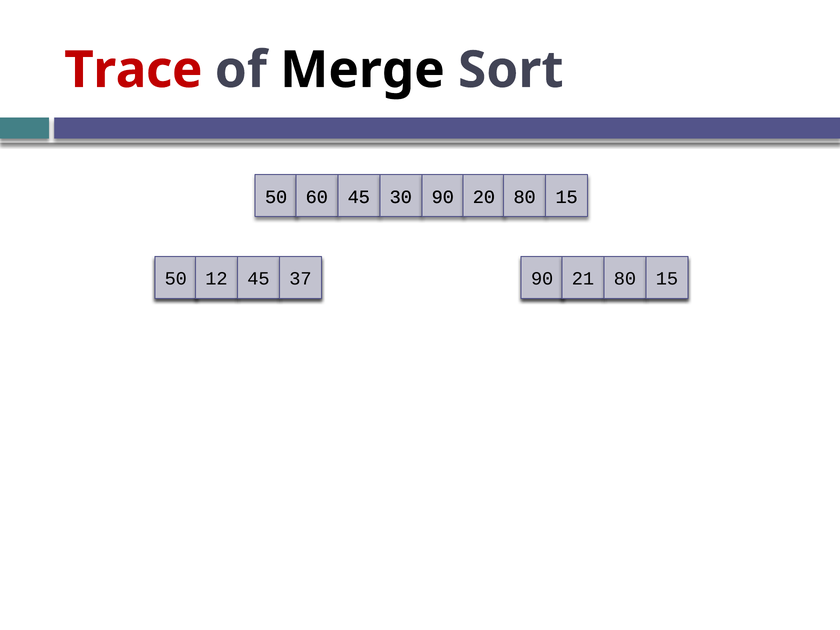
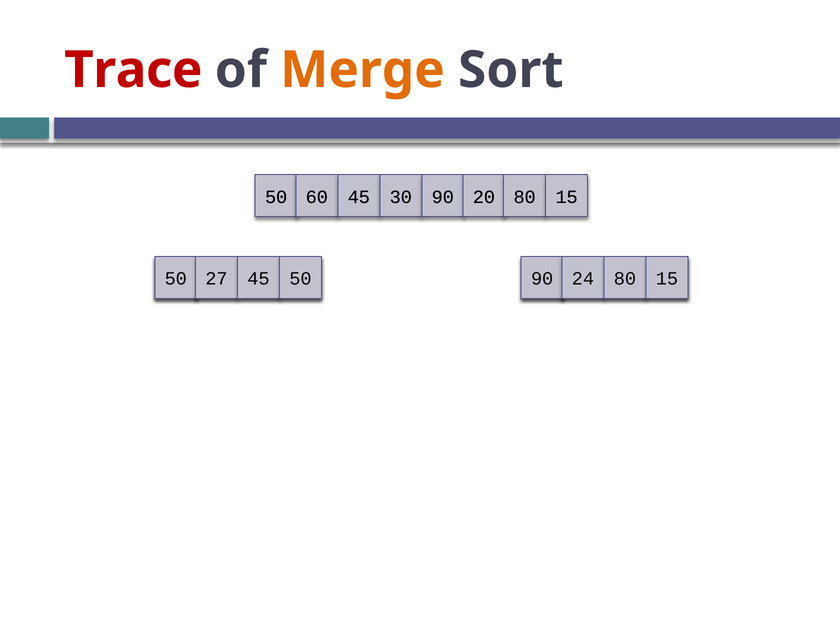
Merge colour: black -> orange (362, 70)
12: 12 -> 27 (217, 279)
45 37: 37 -> 50 (301, 279)
21: 21 -> 24 (583, 279)
